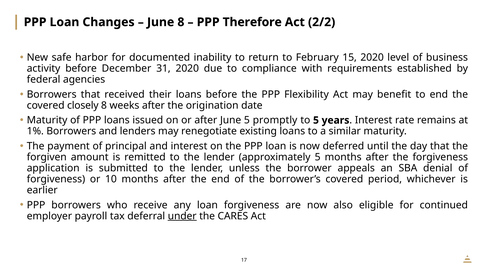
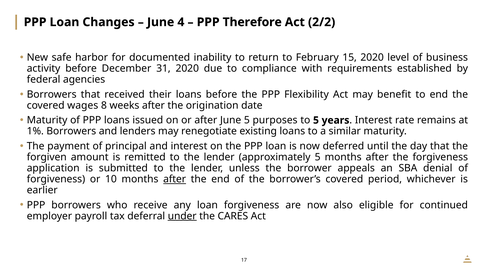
June 8: 8 -> 4 (181, 22)
closely: closely -> wages (83, 105)
promptly: promptly -> purposes (275, 120)
after underline: none -> present (175, 179)
